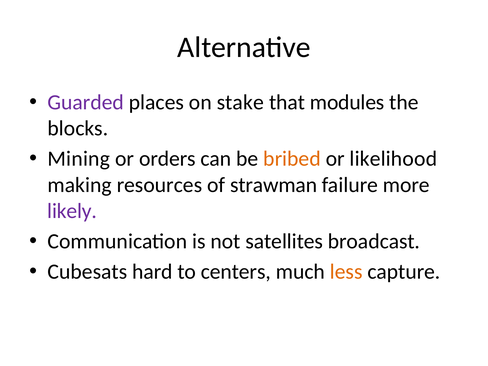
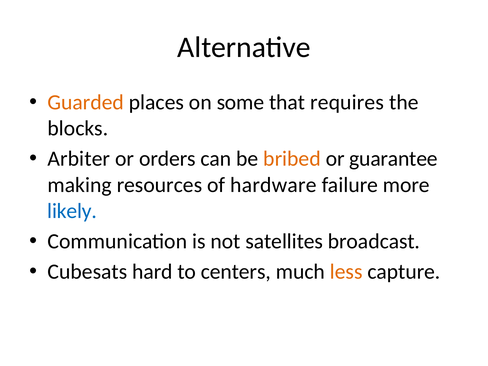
Guarded colour: purple -> orange (86, 102)
stake: stake -> some (240, 102)
modules: modules -> requires (347, 102)
Mining: Mining -> Arbiter (79, 159)
likelihood: likelihood -> guarantee (394, 159)
strawman: strawman -> hardware (273, 185)
likely colour: purple -> blue (72, 211)
